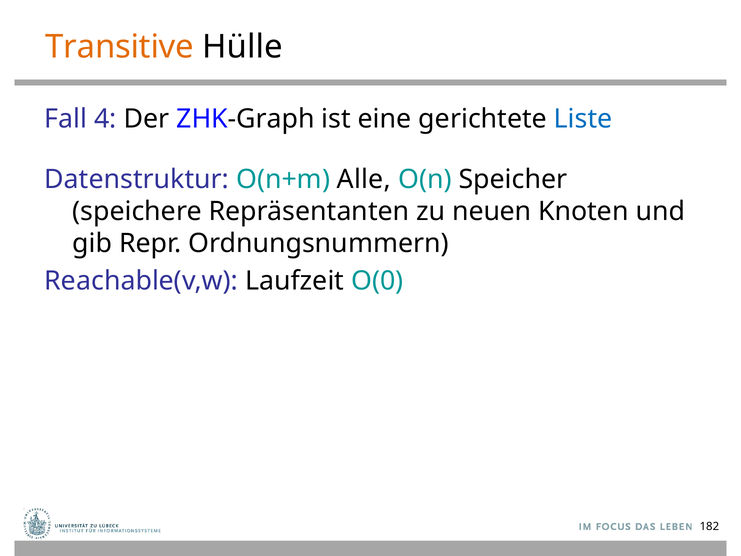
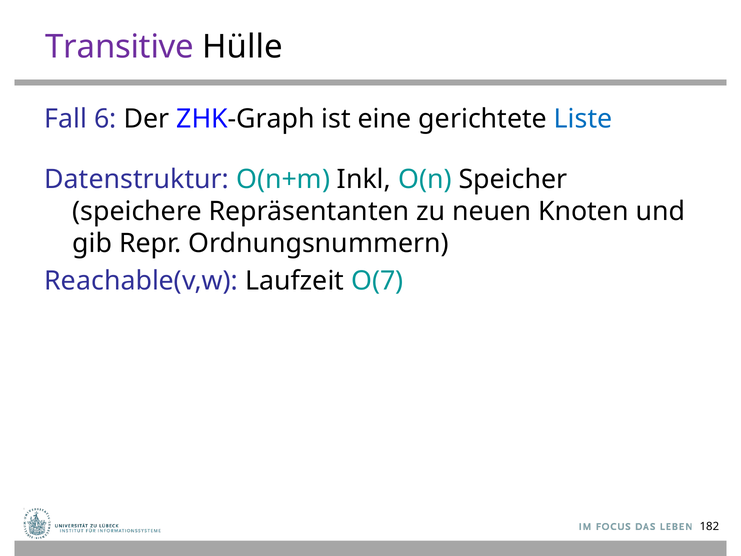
Transitive colour: orange -> purple (120, 47)
4: 4 -> 6 (105, 119)
Alle: Alle -> Inkl (364, 179)
O(0: O(0 -> O(7 (377, 281)
